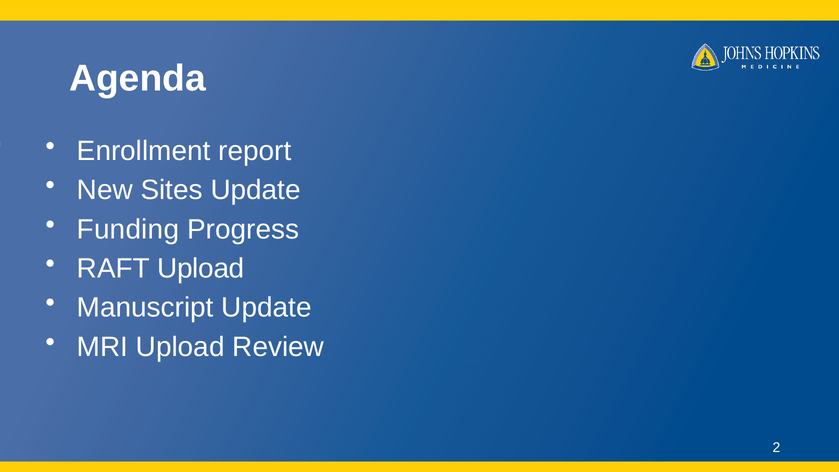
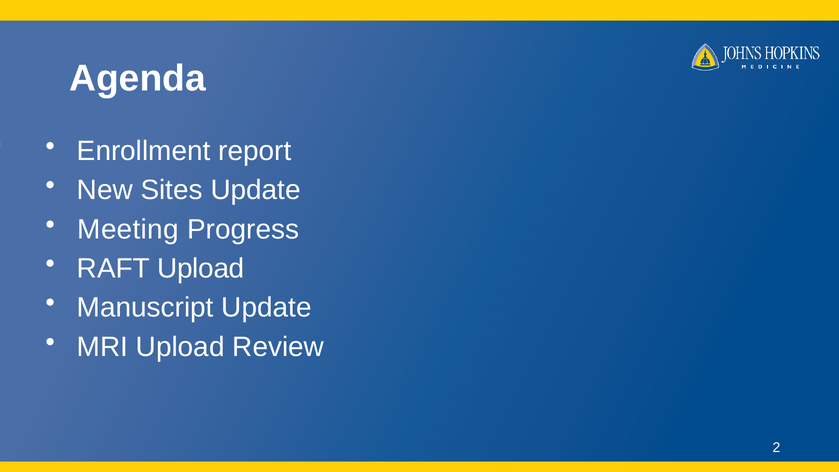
Funding: Funding -> Meeting (128, 229)
